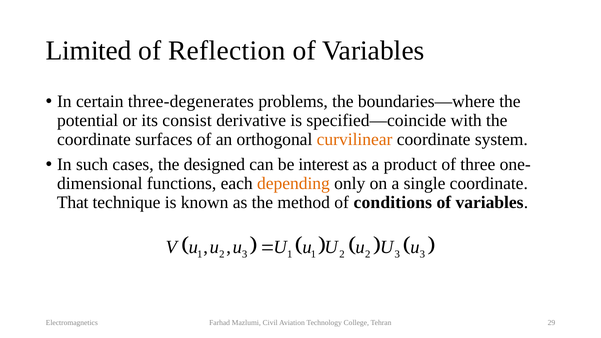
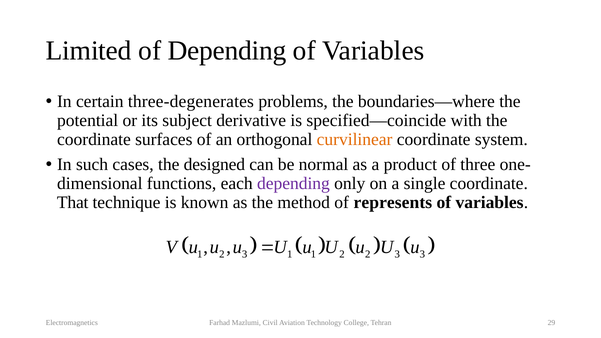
of Reflection: Reflection -> Depending (227, 50)
consist: consist -> subject (187, 120)
interest: interest -> normal (324, 165)
depending colour: orange -> purple (293, 183)
conditions: conditions -> represents (393, 202)
